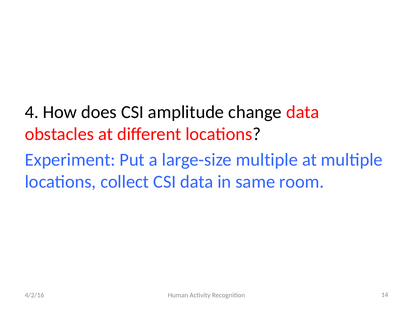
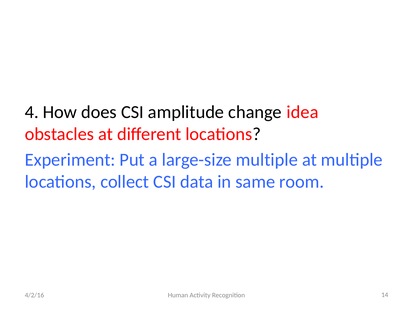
change data: data -> idea (303, 112)
